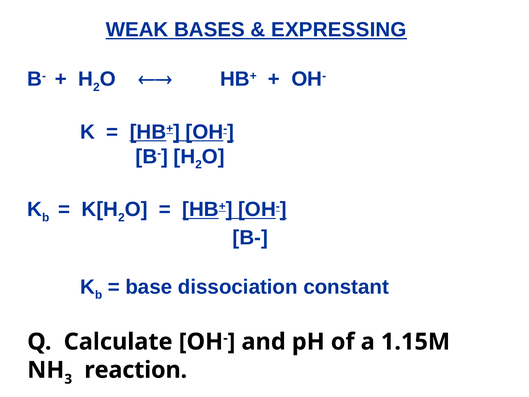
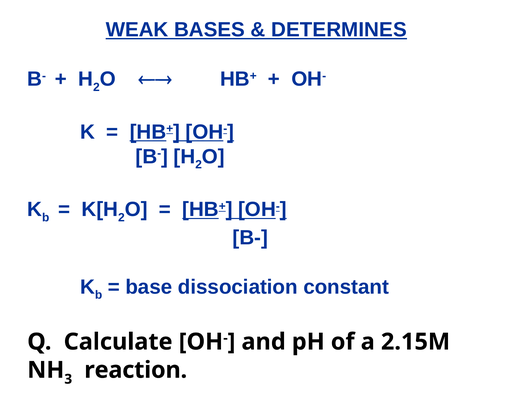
EXPRESSING: EXPRESSING -> DETERMINES (339, 30)
1.15M: 1.15M -> 2.15M (415, 342)
